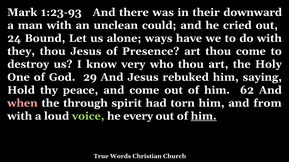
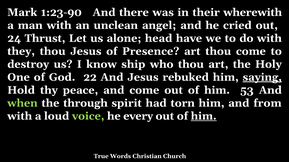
1:23-93: 1:23-93 -> 1:23-90 (61, 12)
downward: downward -> wherewith (253, 12)
could: could -> angel (159, 25)
Bound: Bound -> Thrust (45, 38)
ways: ways -> head (159, 38)
very: very -> ship (133, 64)
29: 29 -> 22 (90, 77)
saying underline: none -> present (262, 77)
62: 62 -> 53 (247, 90)
when colour: pink -> light green (22, 103)
